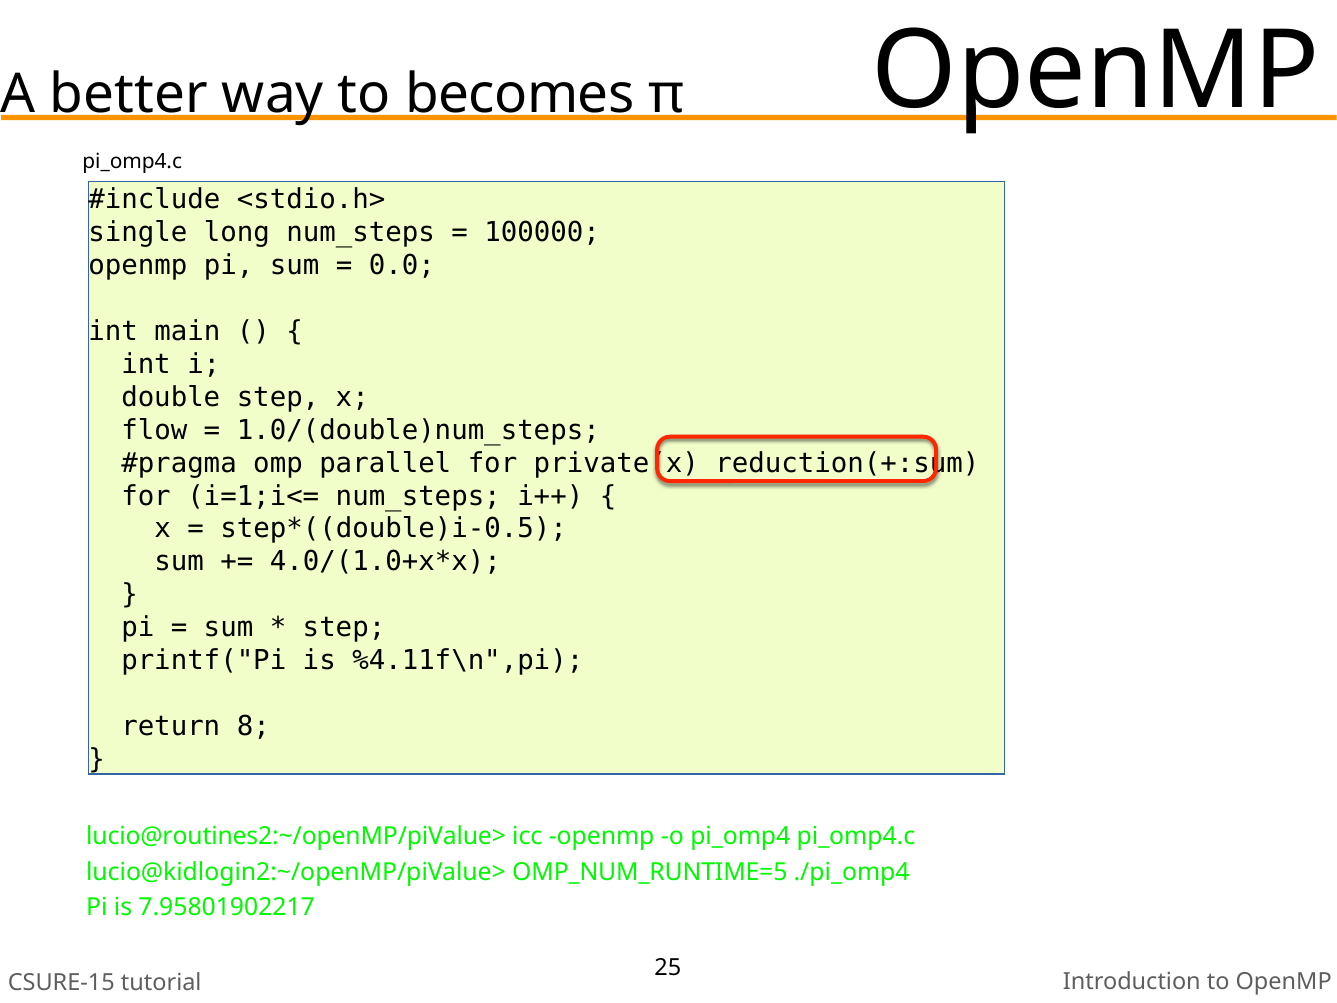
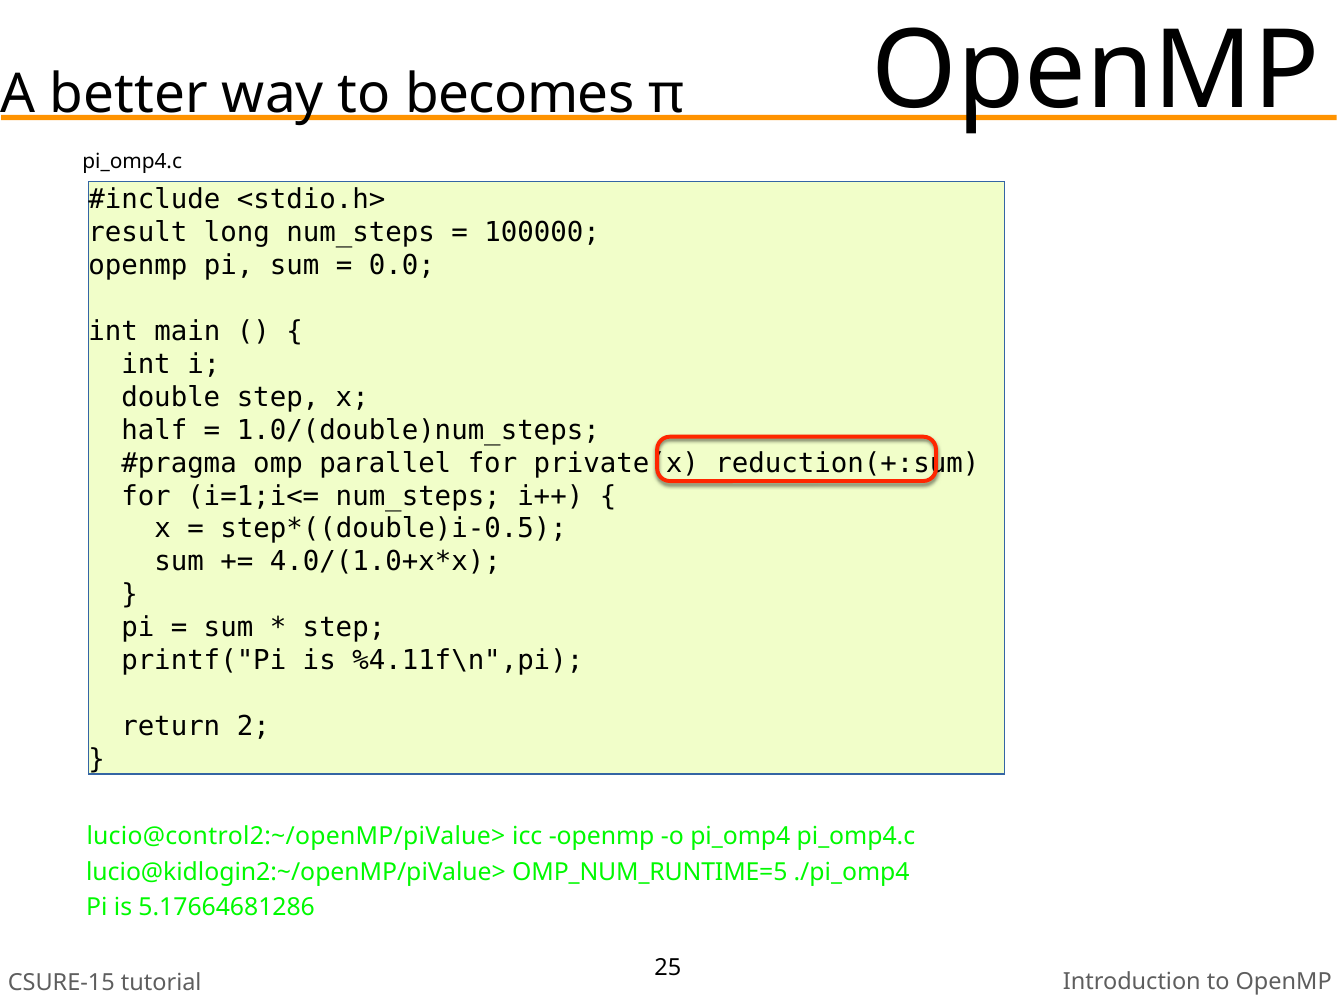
single: single -> result (138, 233)
flow: flow -> half (154, 430)
8: 8 -> 2 (253, 726)
lucio@routines2:~/openMP/piValue>: lucio@routines2:~/openMP/piValue> -> lucio@control2:~/openMP/piValue> (296, 836)
7.95801902217: 7.95801902217 -> 5.17664681286 (227, 907)
